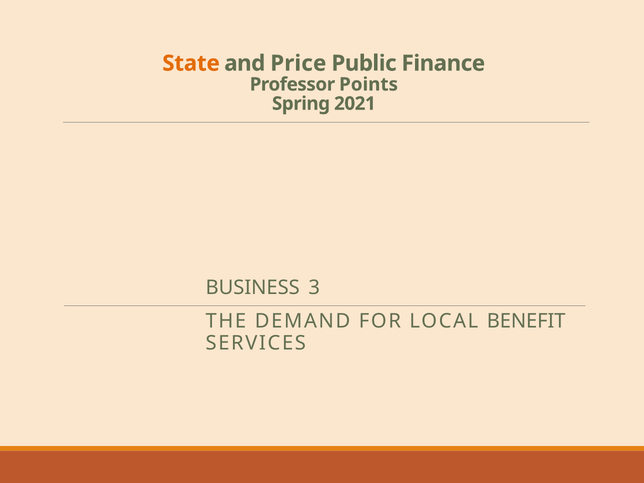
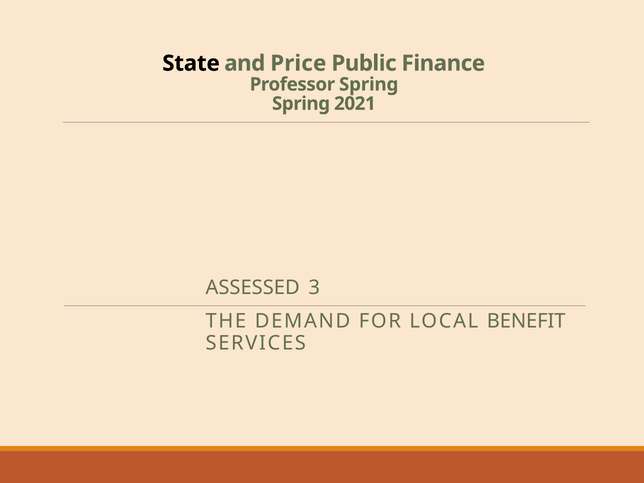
State colour: orange -> black (191, 63)
Professor Points: Points -> Spring (369, 84)
BUSINESS: BUSINESS -> ASSESSED (253, 288)
